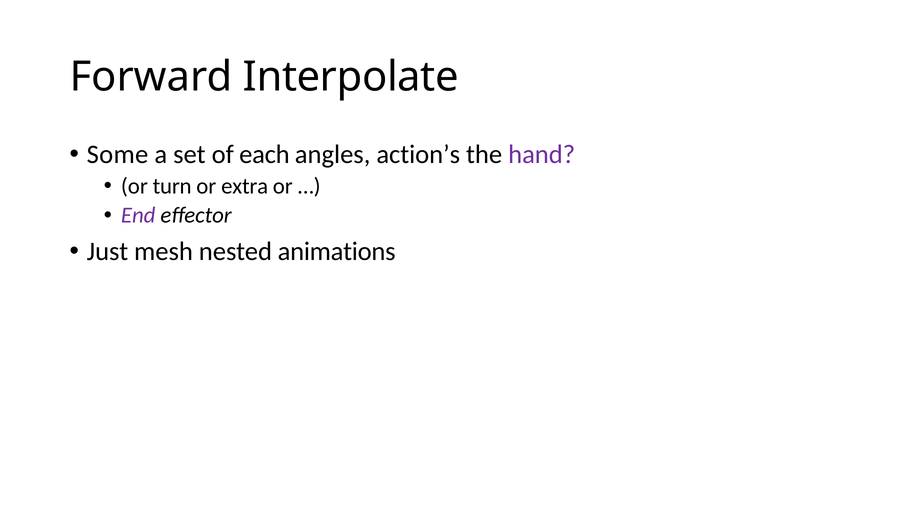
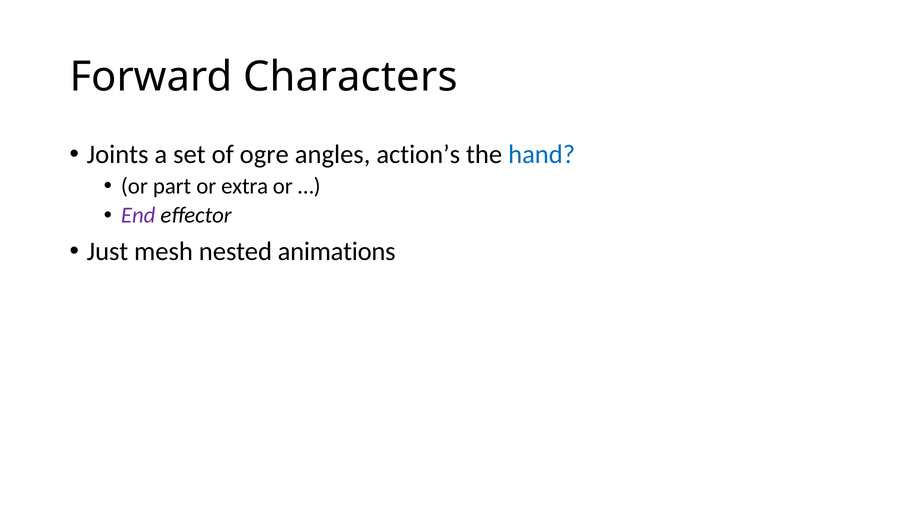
Interpolate: Interpolate -> Characters (351, 77)
Some: Some -> Joints (118, 154)
each: each -> ogre (264, 154)
hand colour: purple -> blue (542, 154)
turn: turn -> part (172, 186)
